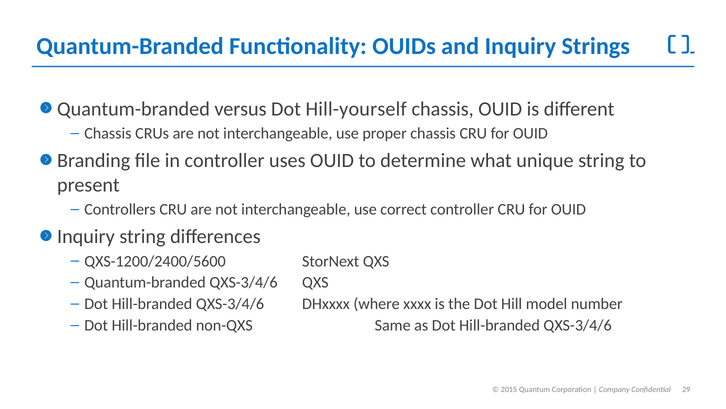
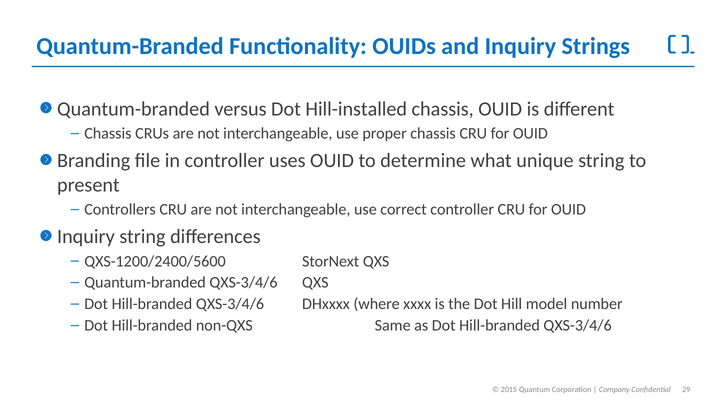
Hill-yourself: Hill-yourself -> Hill-installed (356, 109)
